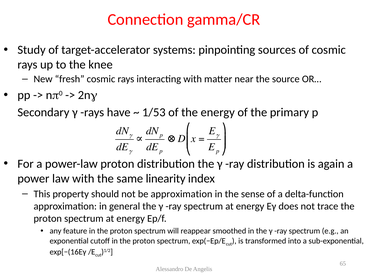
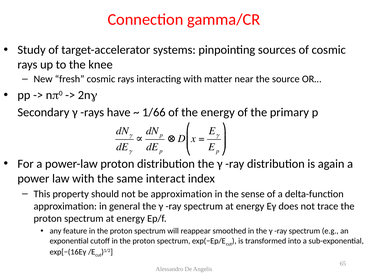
1/53: 1/53 -> 1/66 (154, 112)
linearity: linearity -> interact (166, 179)
